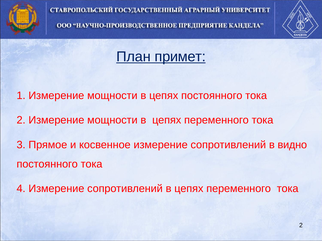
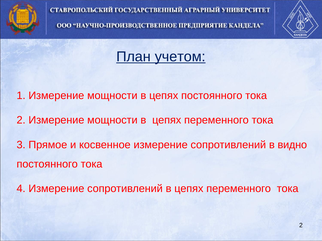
примет: примет -> учетом (180, 57)
